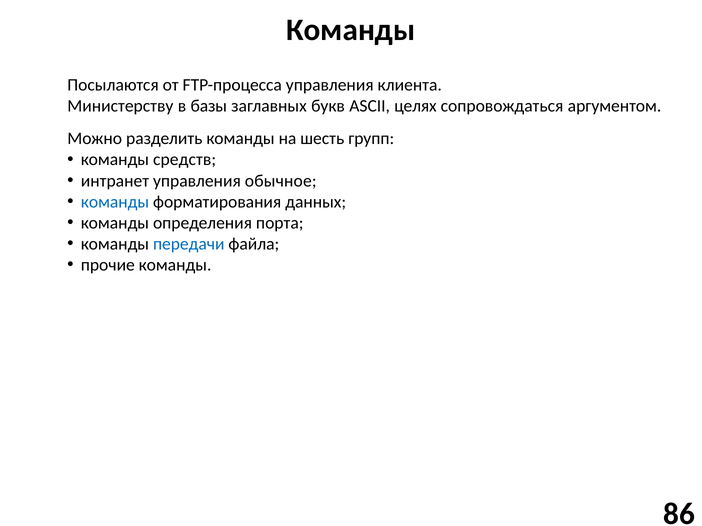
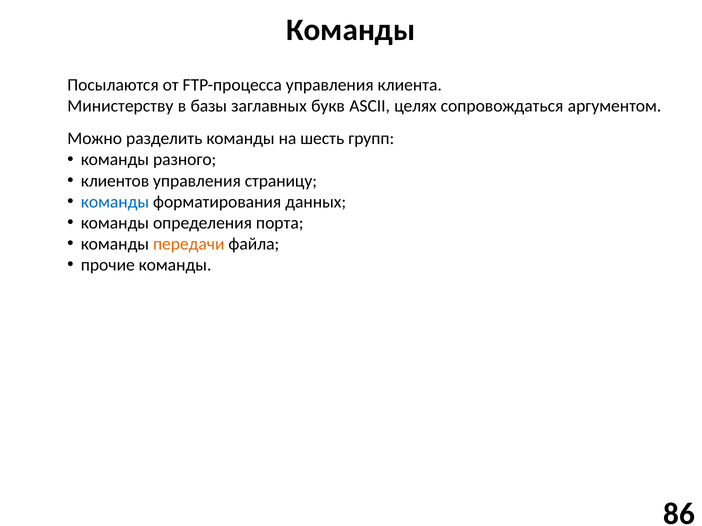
средств: средств -> разного (185, 160)
интранет: интранет -> клиентов (115, 181)
обычное: обычное -> страницу (281, 181)
передачи colour: blue -> orange (189, 244)
